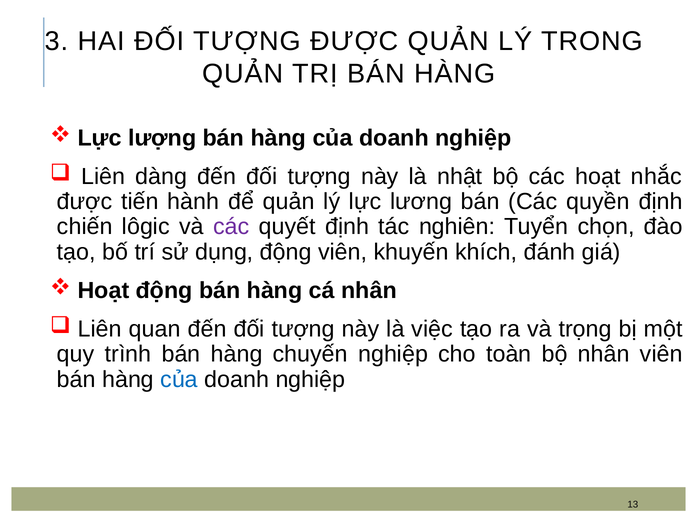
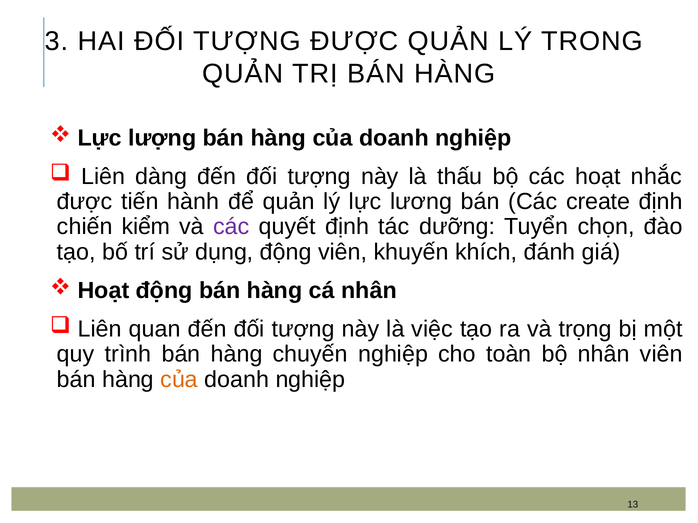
nhật: nhật -> thấu (460, 177)
quyền: quyền -> create (598, 202)
lôgic: lôgic -> kiểm (146, 227)
nghiên: nghiên -> dưỡng (457, 227)
của colour: blue -> orange (179, 380)
